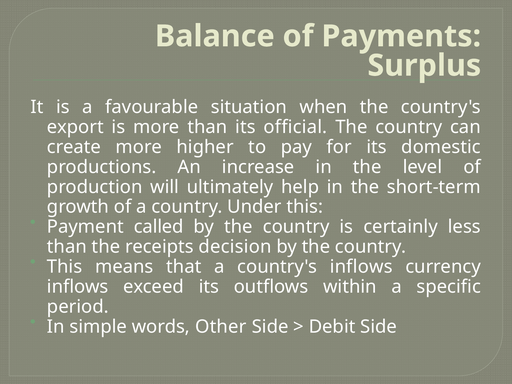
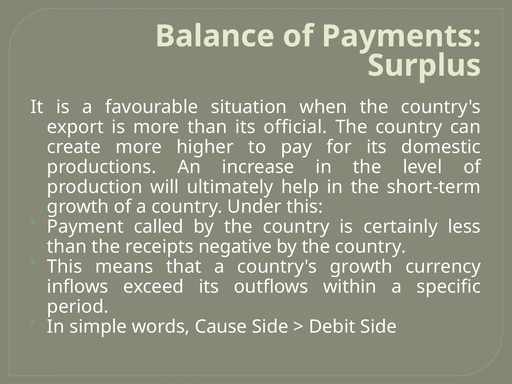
decision: decision -> negative (235, 247)
country's inflows: inflows -> growth (361, 267)
Other: Other -> Cause (221, 327)
